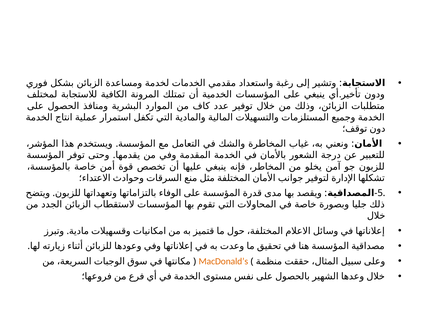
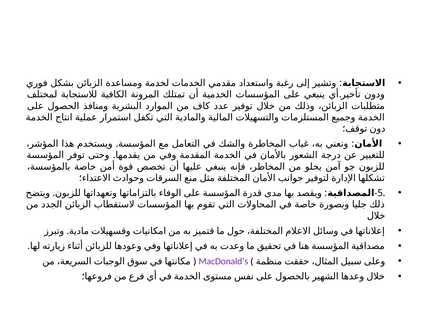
MacDonald’s colour: orange -> purple (223, 262)
